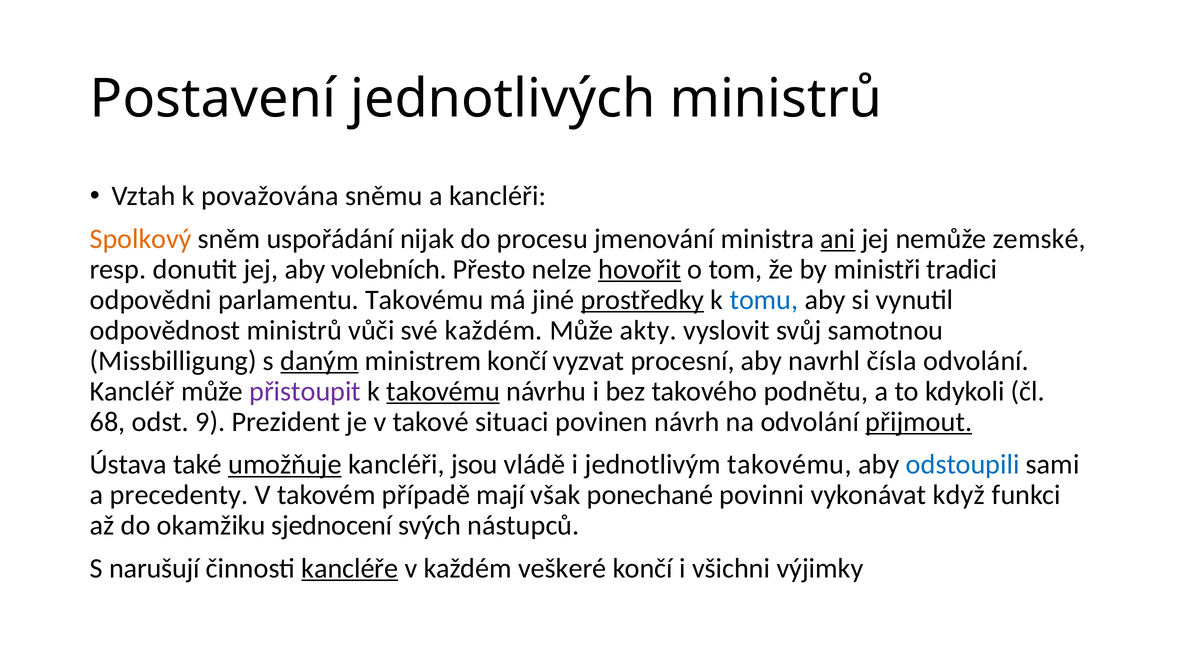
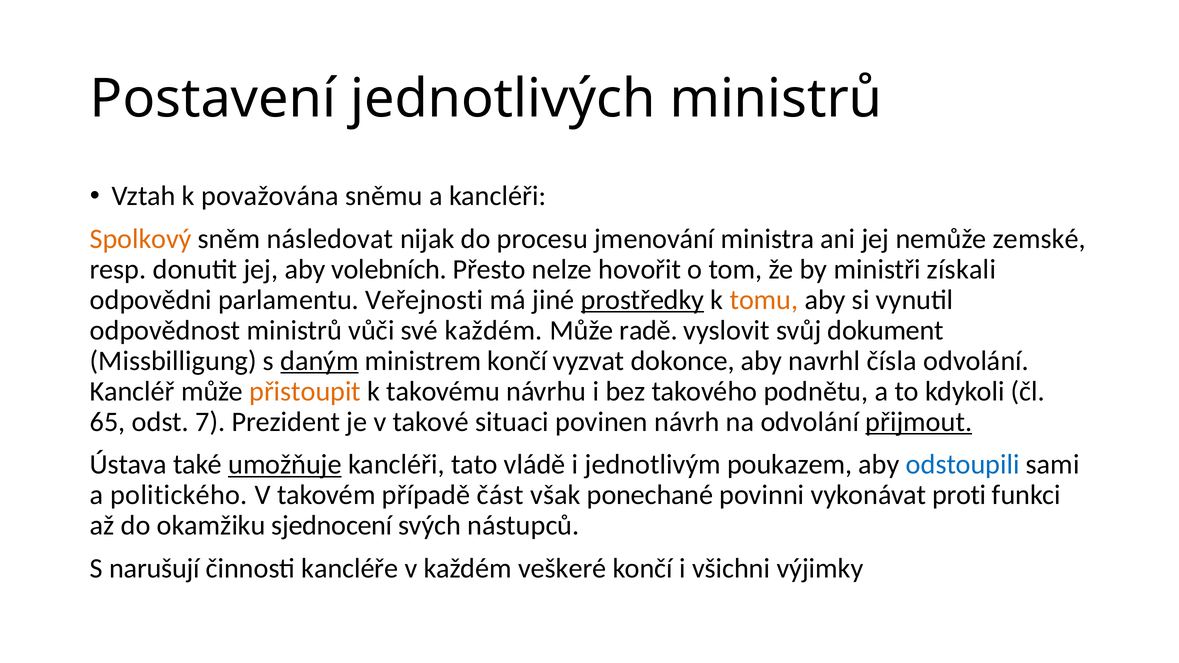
uspořádání: uspořádání -> následovat (330, 239)
ani underline: present -> none (838, 239)
hovořit underline: present -> none (640, 269)
tradici: tradici -> získali (961, 269)
parlamentu Takovému: Takovému -> Veřejnosti (424, 300)
tomu colour: blue -> orange (764, 300)
akty: akty -> radě (649, 330)
samotnou: samotnou -> dokument (886, 330)
procesní: procesní -> dokonce (683, 361)
přistoupit colour: purple -> orange (305, 391)
takovému underline: present -> none (443, 391)
68: 68 -> 65 (108, 422)
9: 9 -> 7 (210, 422)
jsou: jsou -> tato (474, 465)
jednotlivým takovému: takovému -> poukazem (790, 465)
precedenty: precedenty -> politického (179, 495)
mají: mají -> část (500, 495)
když: když -> proti (959, 495)
kancléře underline: present -> none (350, 568)
